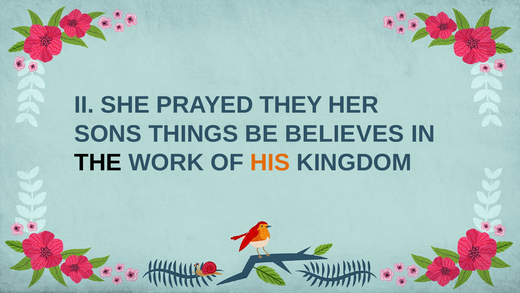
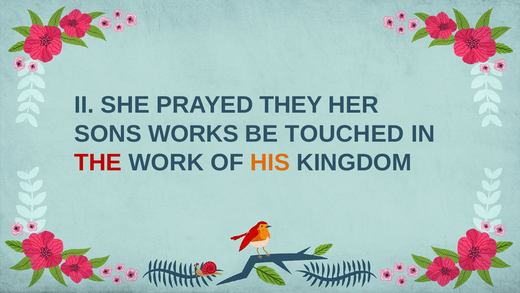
THINGS: THINGS -> WORKS (193, 134)
BELIEVES: BELIEVES -> TOUCHED (344, 134)
THE colour: black -> red (98, 162)
